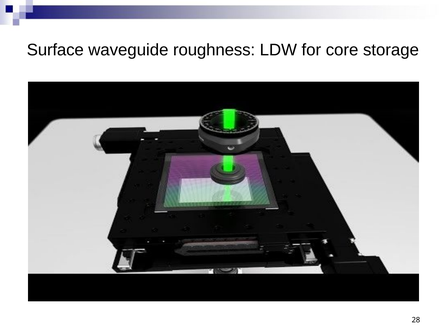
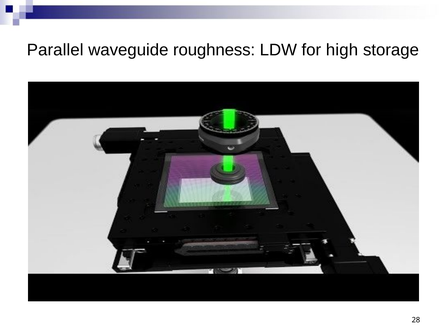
Surface: Surface -> Parallel (55, 50)
core: core -> high (342, 50)
